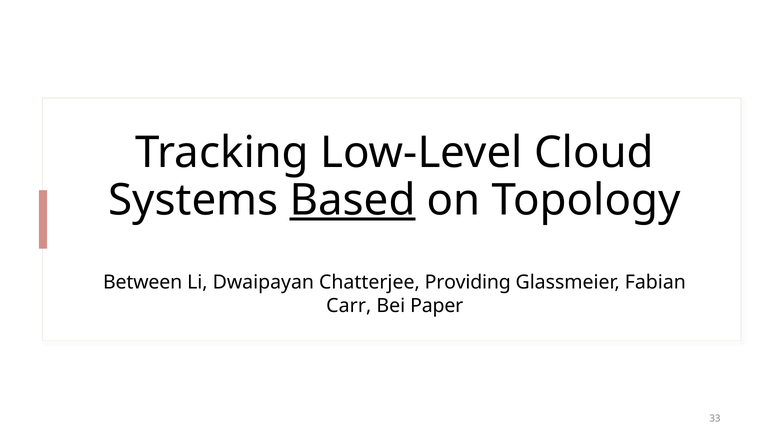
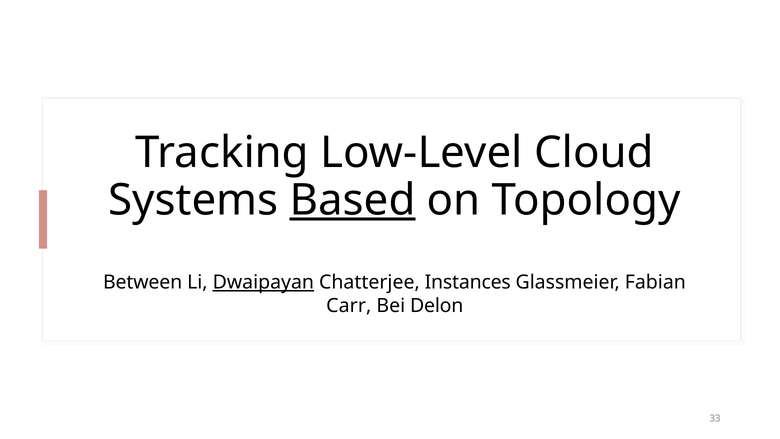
Dwaipayan underline: none -> present (263, 282)
Providing: Providing -> Instances (468, 282)
Paper: Paper -> Delon (437, 306)
